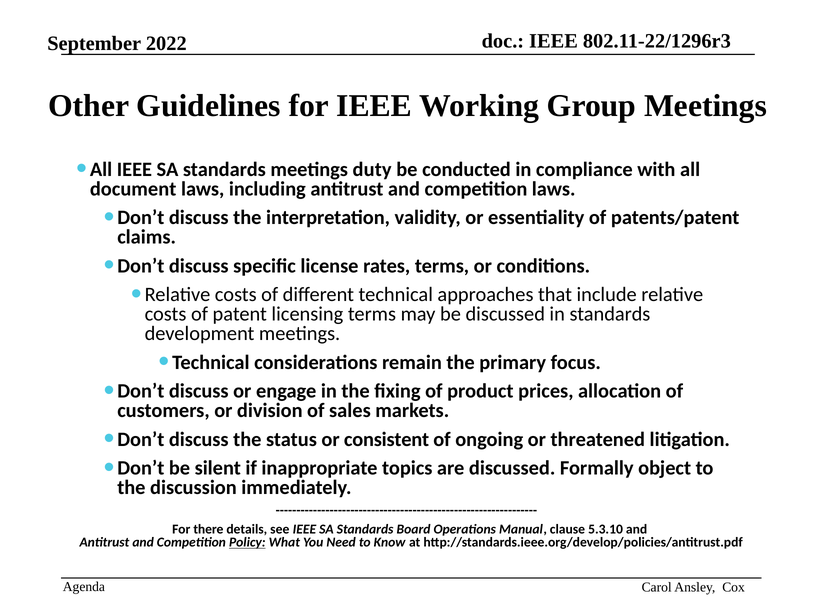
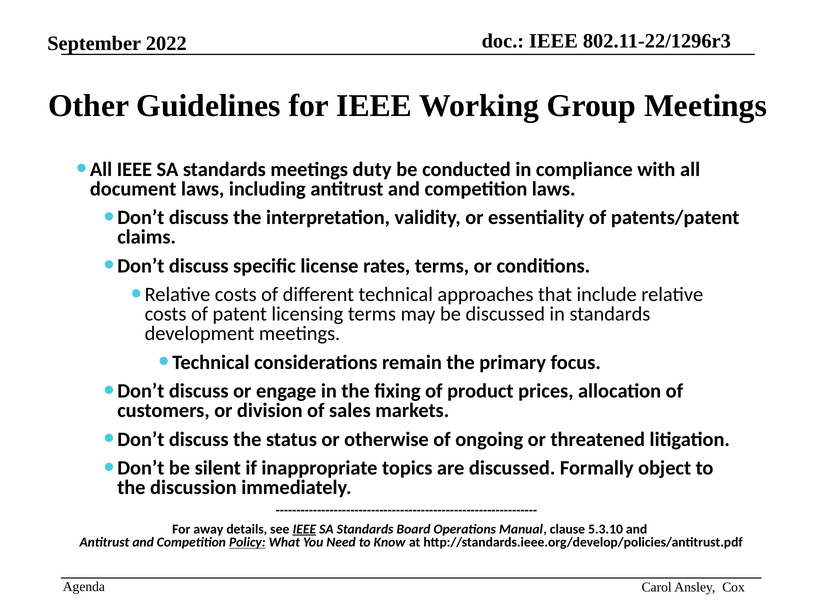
consistent: consistent -> otherwise (386, 439)
there: there -> away (208, 529)
IEEE underline: none -> present (304, 529)
